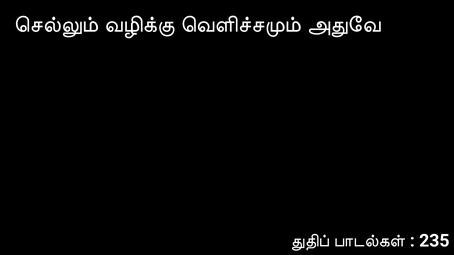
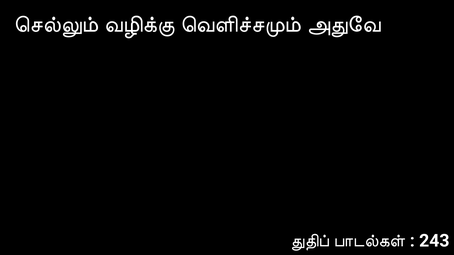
235: 235 -> 243 (434, 241)
